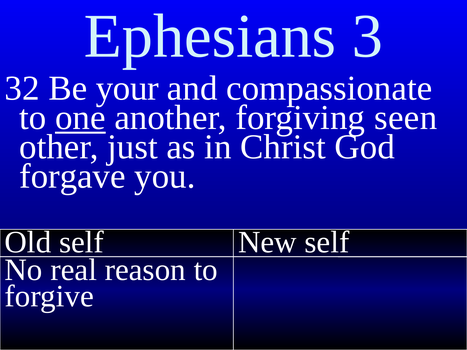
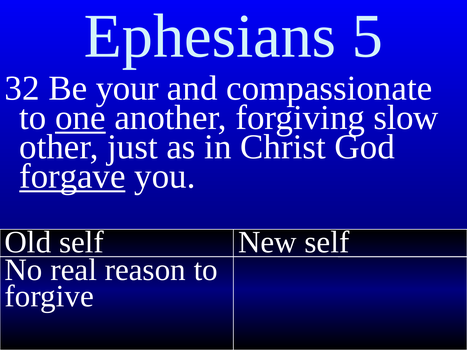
3: 3 -> 5 (367, 36)
seen: seen -> slow (406, 118)
forgave underline: none -> present (72, 176)
